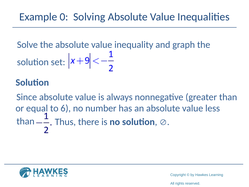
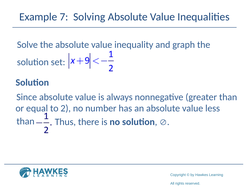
0: 0 -> 7 (64, 17)
6: 6 -> 2 (66, 108)
